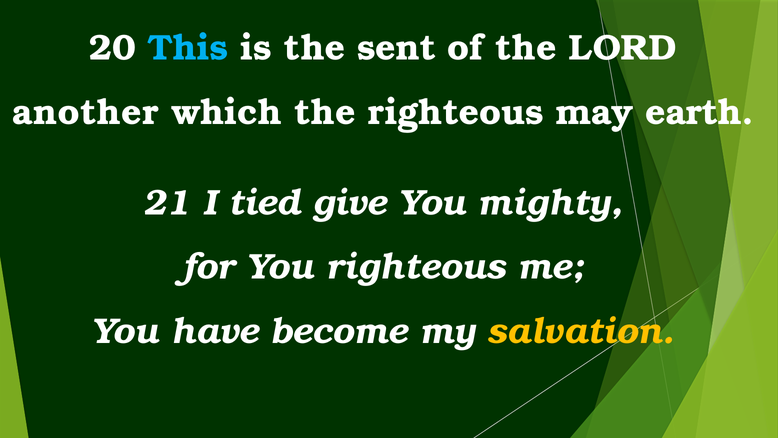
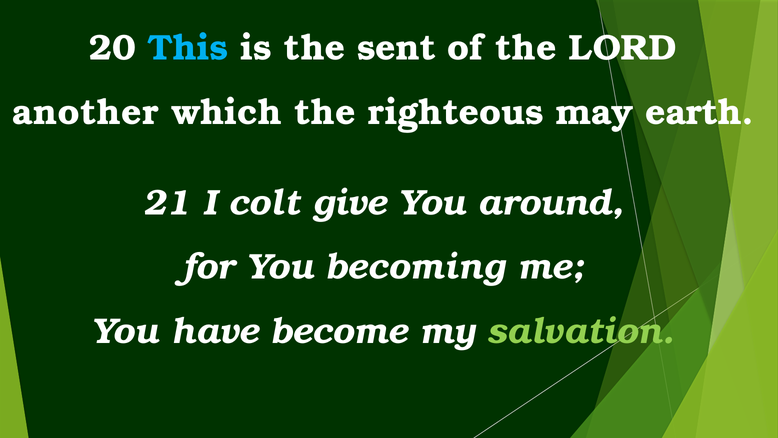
tied: tied -> colt (264, 203)
mighty: mighty -> around (550, 203)
You righteous: righteous -> becoming (415, 267)
salvation colour: yellow -> light green (581, 331)
